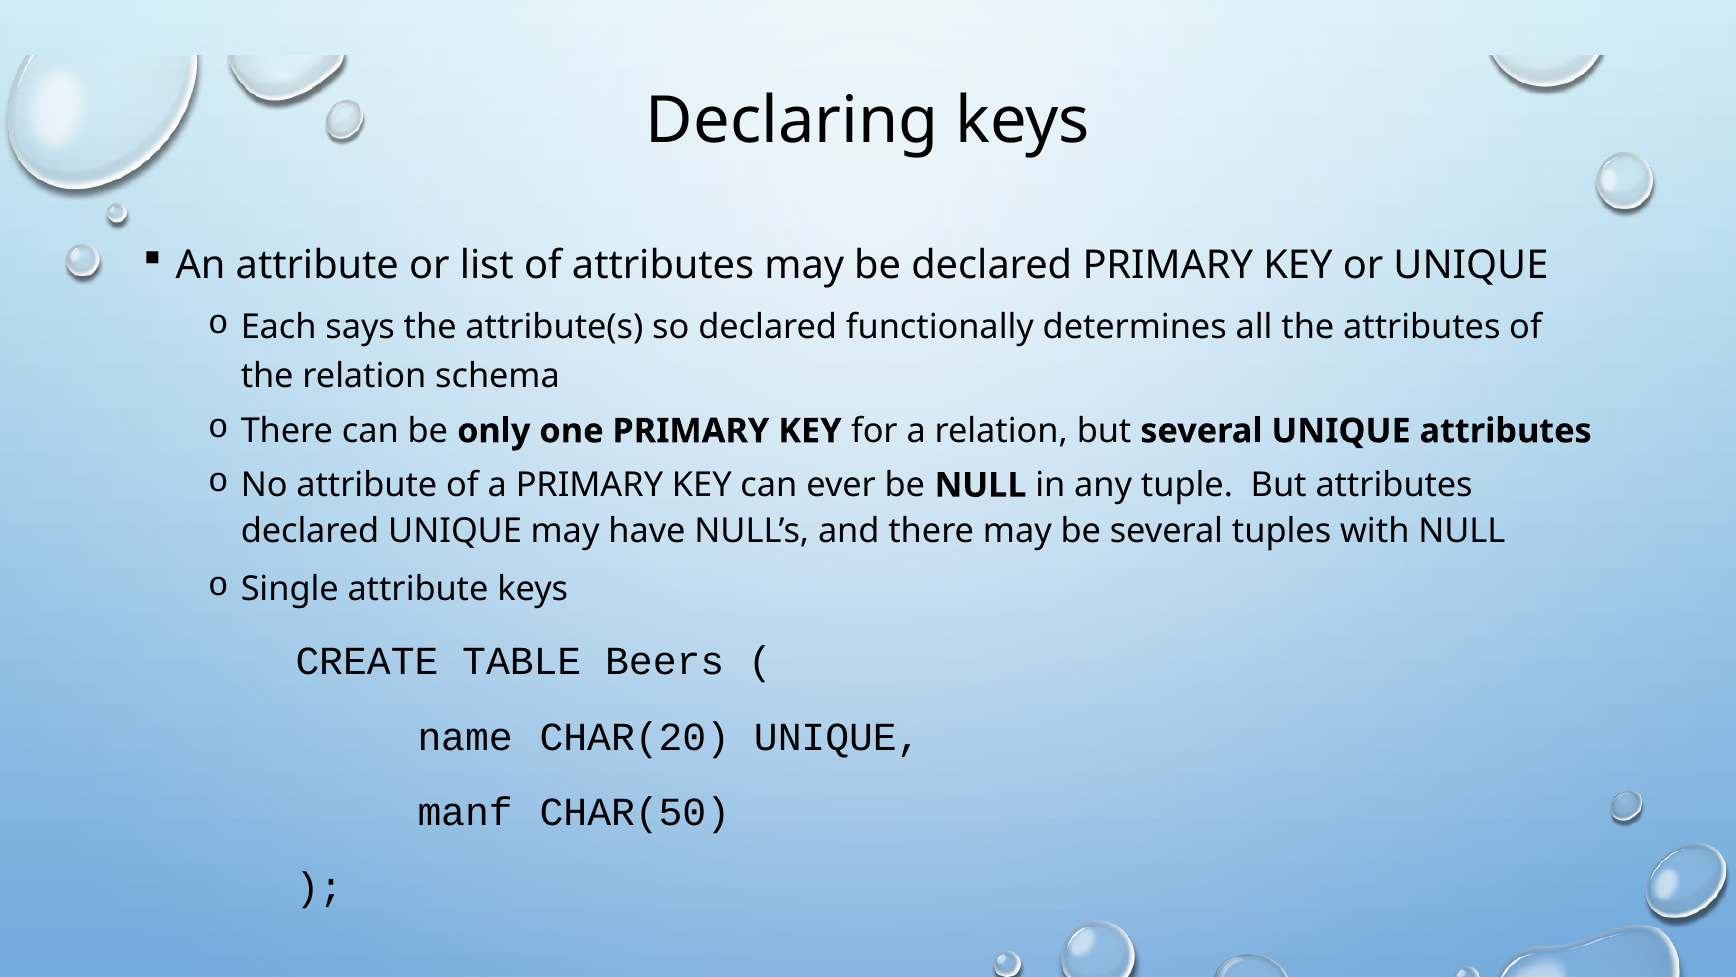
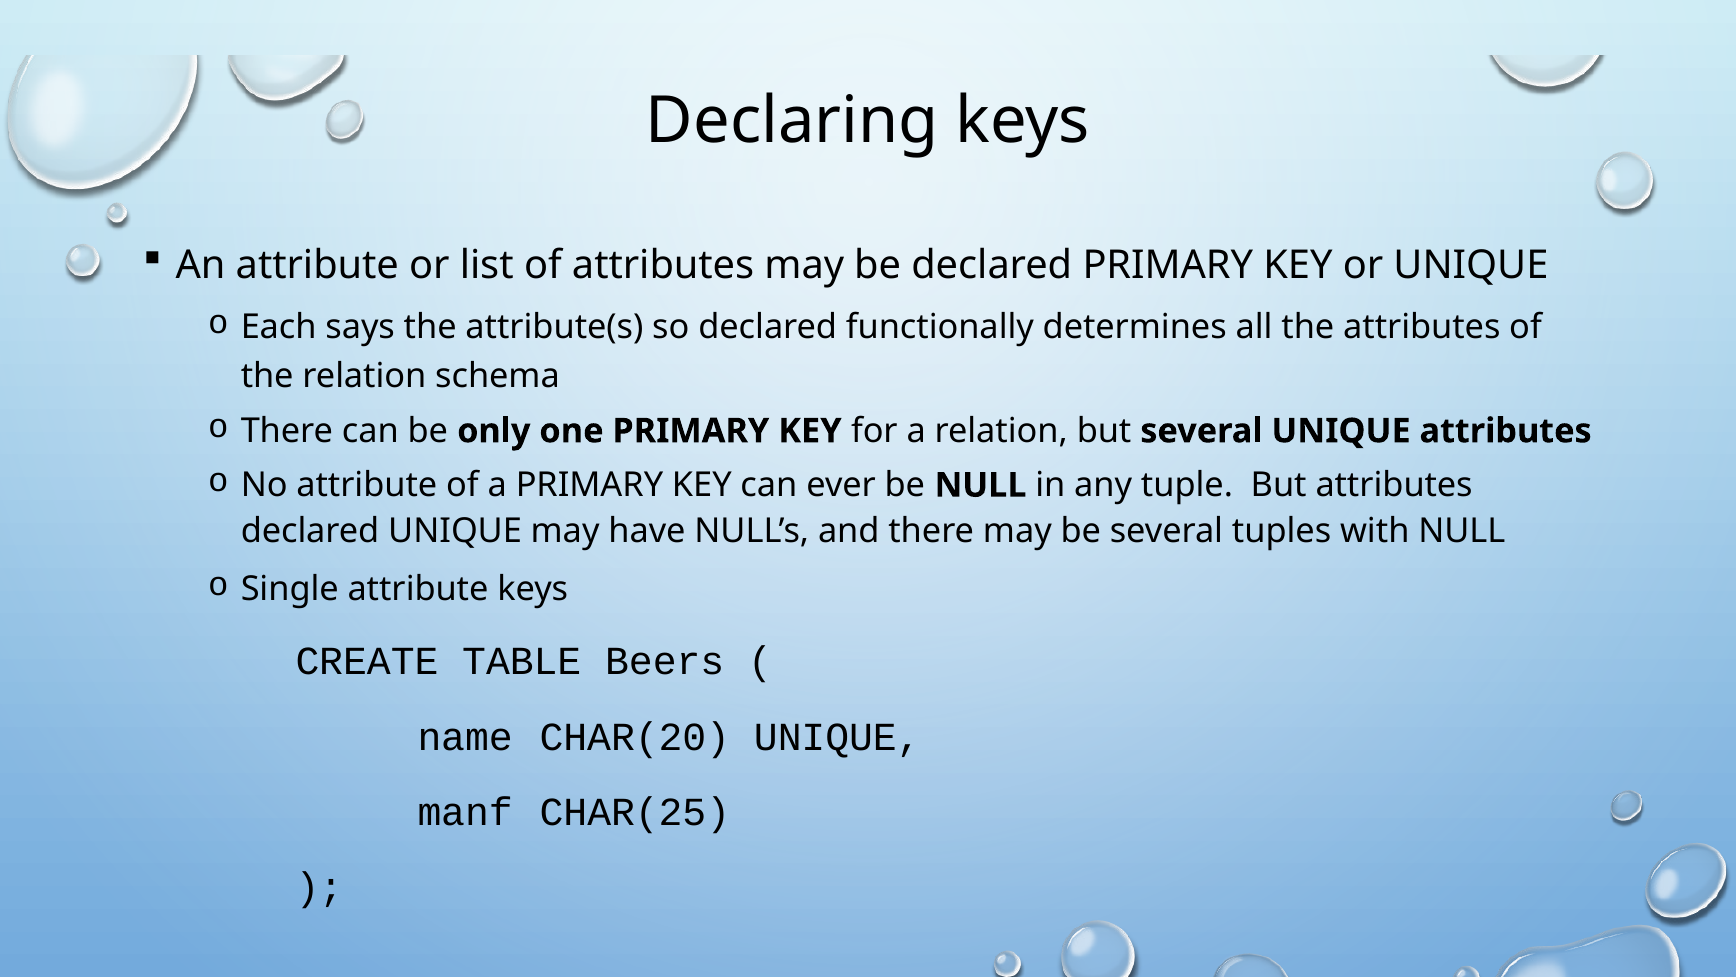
CHAR(50: CHAR(50 -> CHAR(25 (635, 812)
